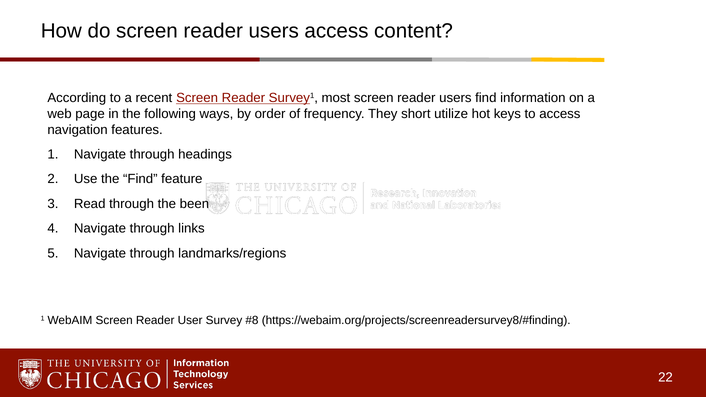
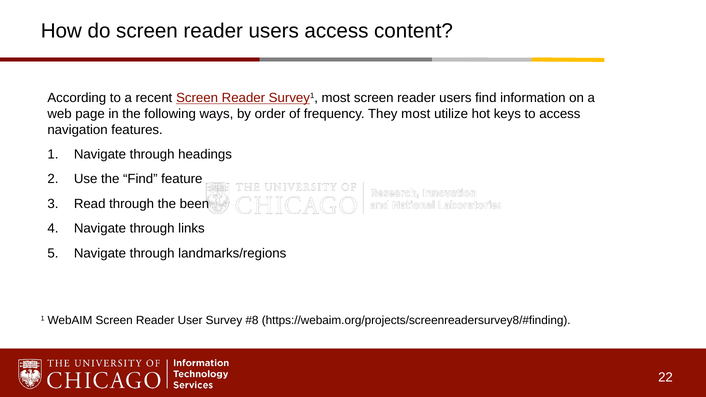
They short: short -> most (416, 114)
